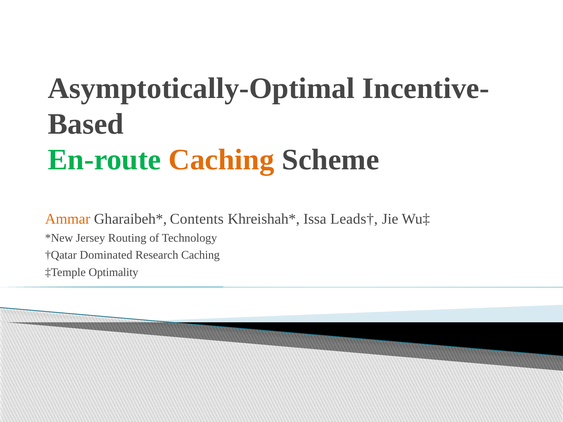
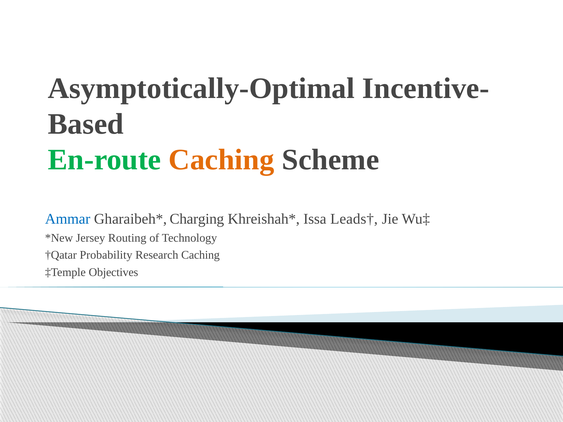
Ammar colour: orange -> blue (68, 219)
Contents: Contents -> Charging (197, 219)
Dominated: Dominated -> Probability (106, 255)
Optimality: Optimality -> Objectives (113, 272)
